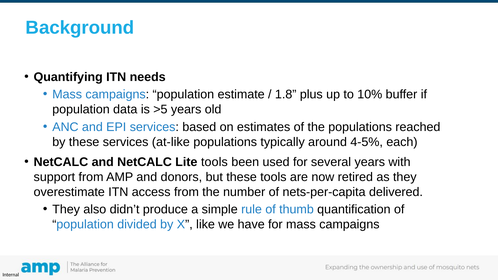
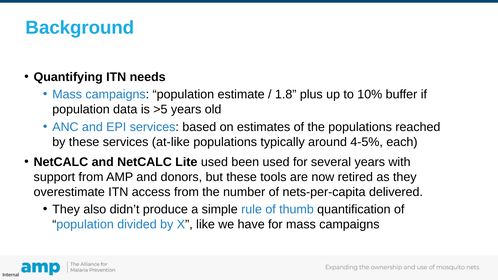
Lite tools: tools -> used (214, 162)
